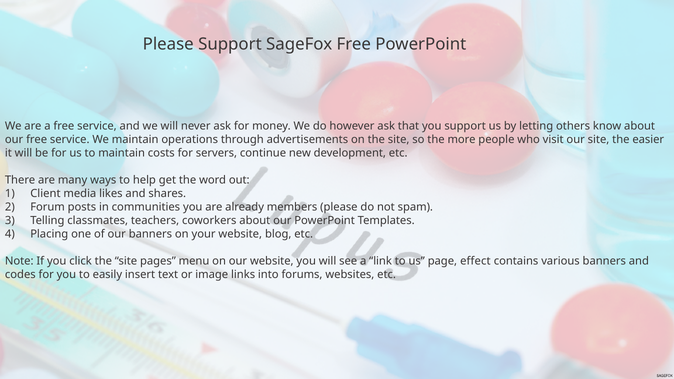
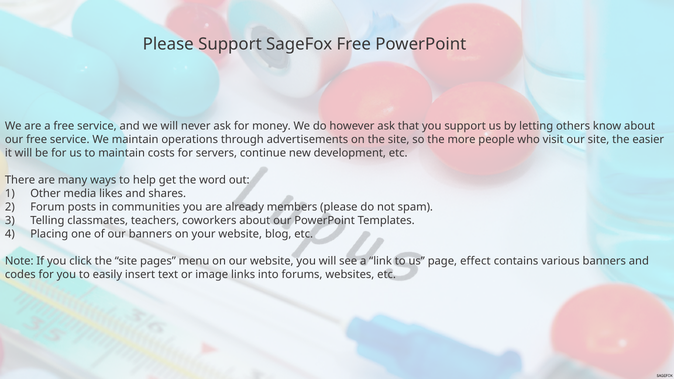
Client: Client -> Other (45, 194)
